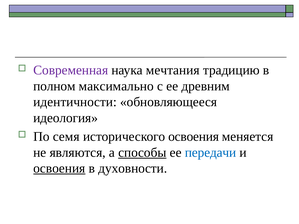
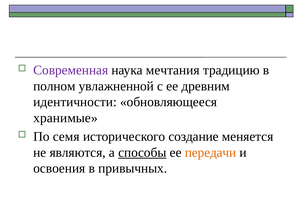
максимально: максимально -> увлажненной (116, 86)
идеология: идеология -> хранимые (66, 118)
исторического освоения: освоения -> создание (194, 137)
передачи colour: blue -> orange (211, 153)
освоения underline: present -> none (59, 169)
духовности: духовности -> привычных (133, 169)
